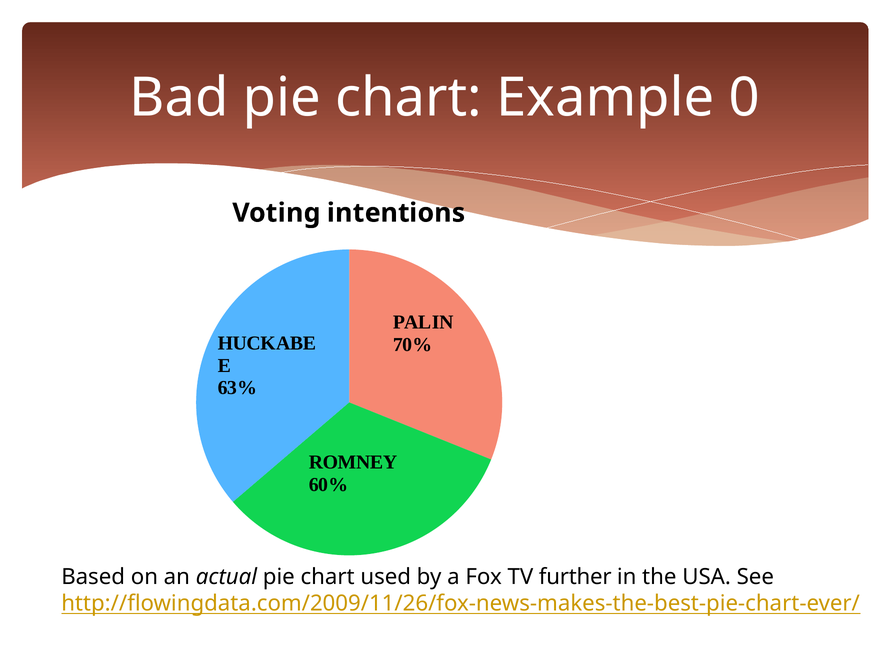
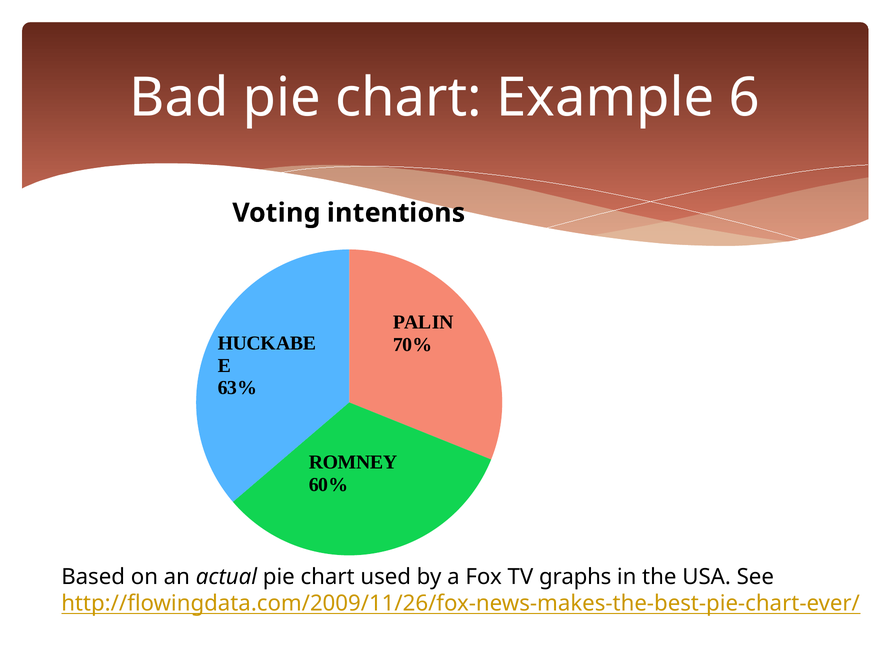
0: 0 -> 6 (744, 98)
further: further -> graphs (575, 577)
